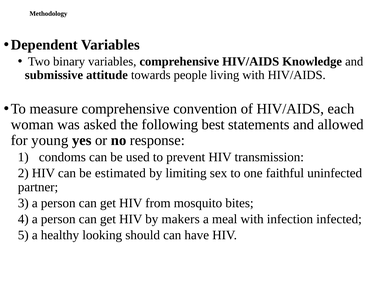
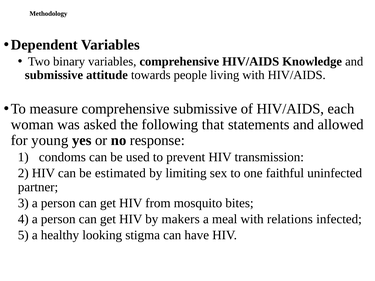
comprehensive convention: convention -> submissive (205, 109)
best: best -> that (213, 125)
infection: infection -> relations (290, 219)
should: should -> stigma (143, 235)
